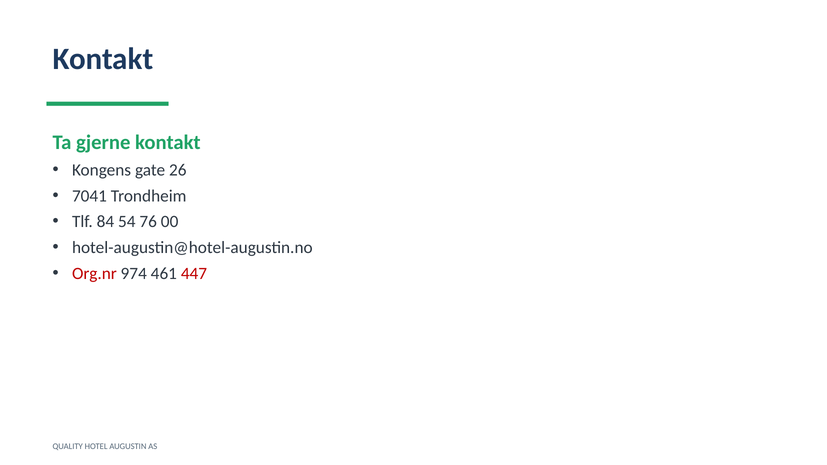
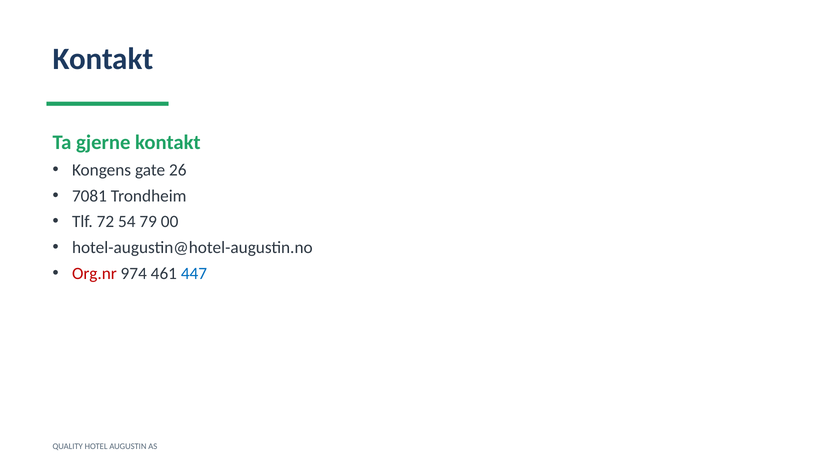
7041: 7041 -> 7081 (89, 196)
84: 84 -> 72 (105, 222)
76: 76 -> 79 (148, 222)
447 colour: red -> blue (194, 273)
